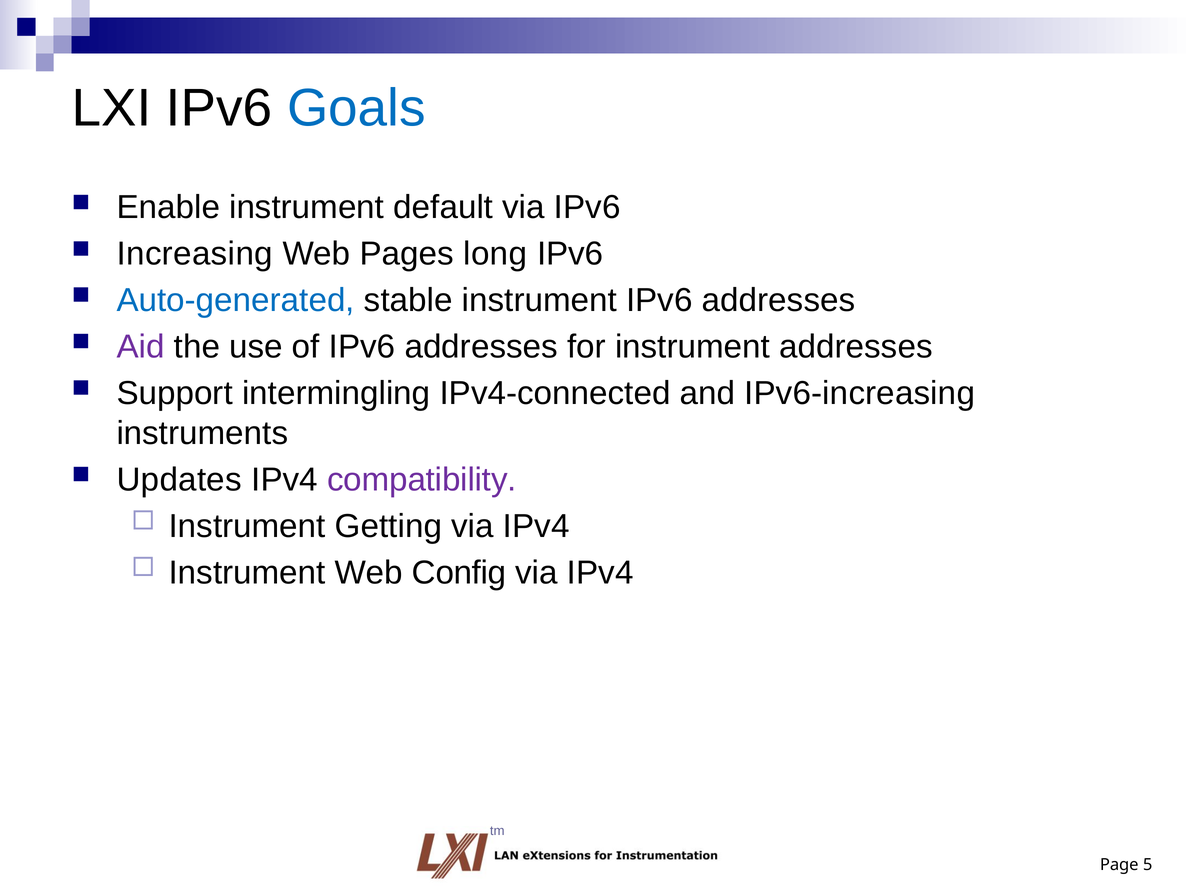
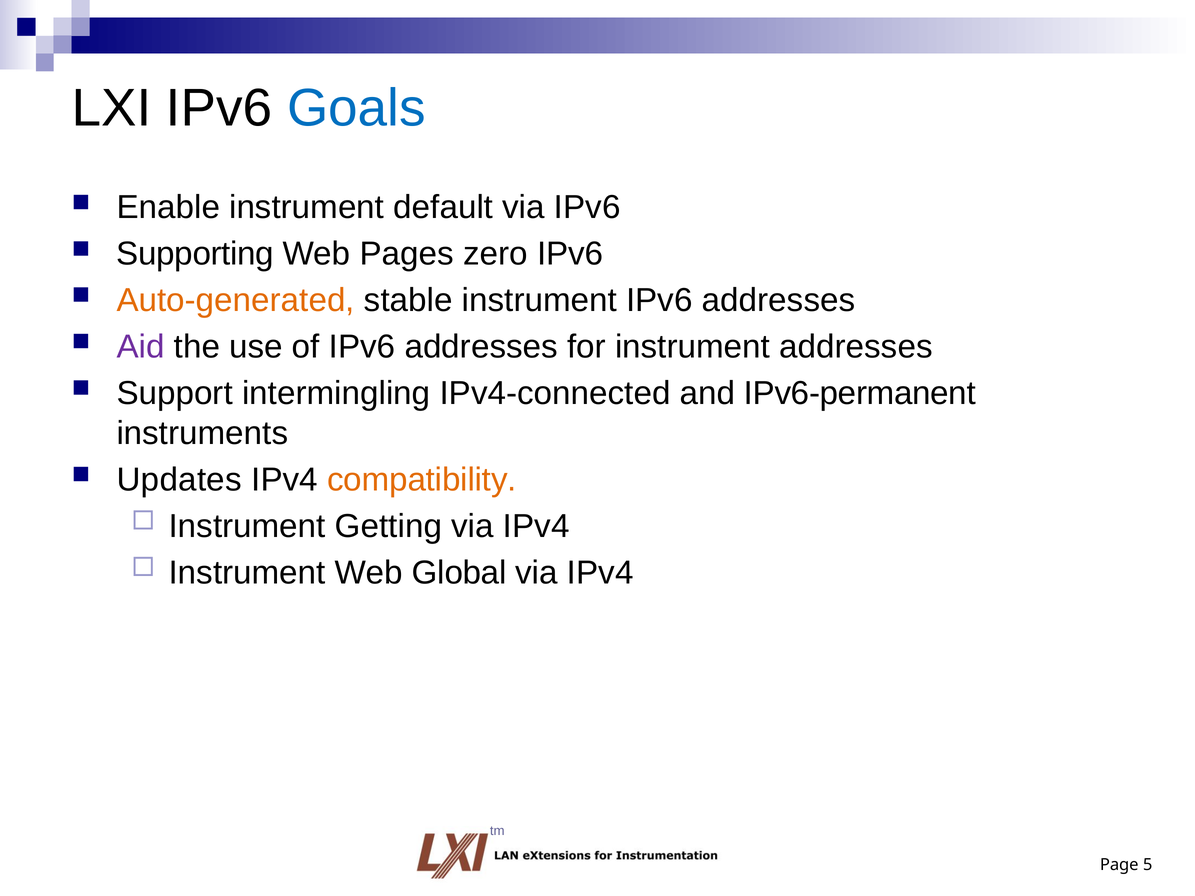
Increasing: Increasing -> Supporting (195, 254)
long: long -> zero (495, 254)
Auto-generated colour: blue -> orange (236, 300)
IPv6-increasing: IPv6-increasing -> IPv6-permanent (860, 393)
compatibility colour: purple -> orange (422, 480)
Config: Config -> Global (459, 573)
